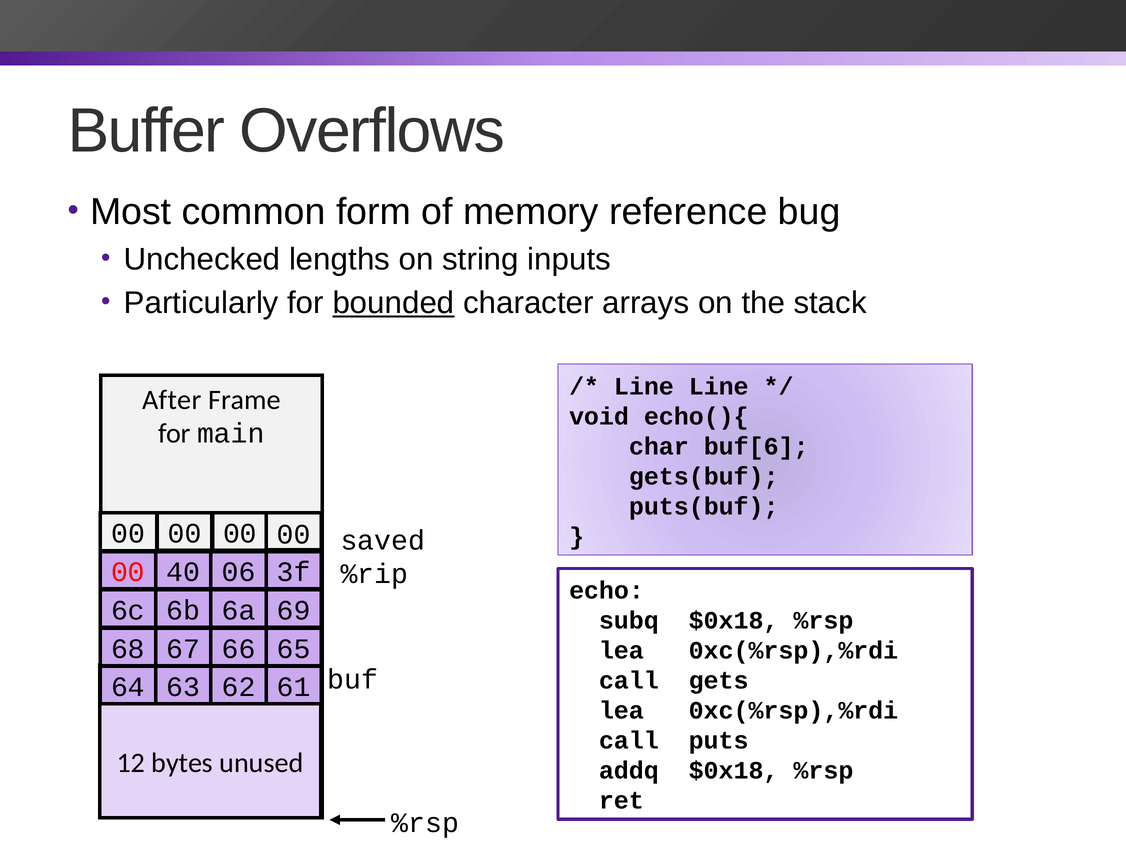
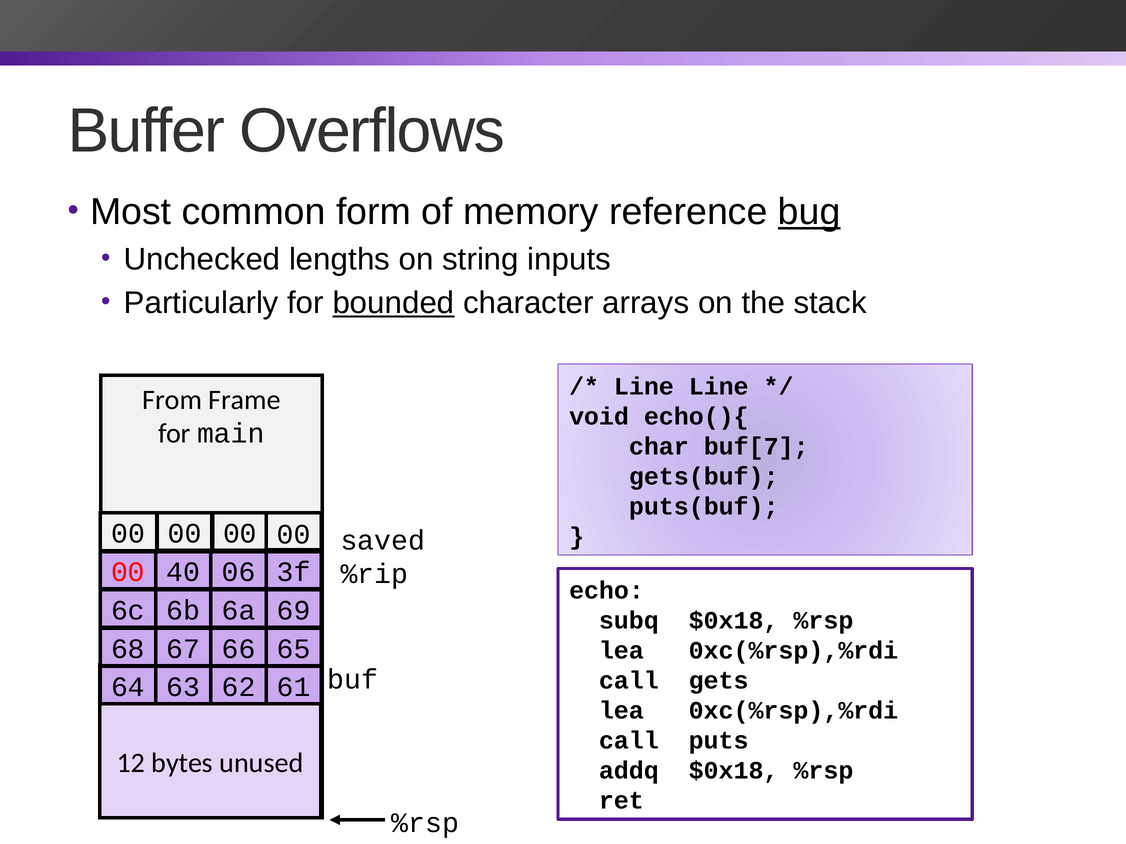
bug underline: none -> present (809, 212)
After: After -> From (172, 400)
buf[6: buf[6 -> buf[7 (756, 447)
